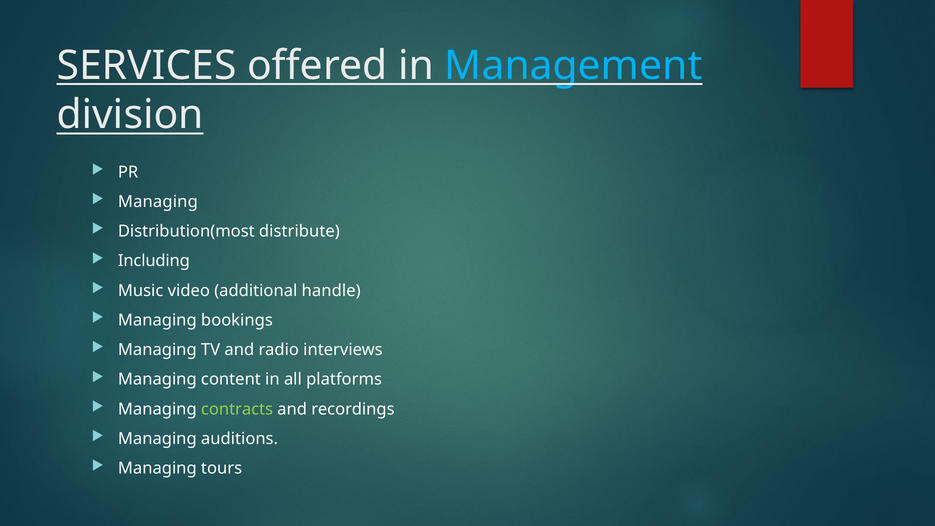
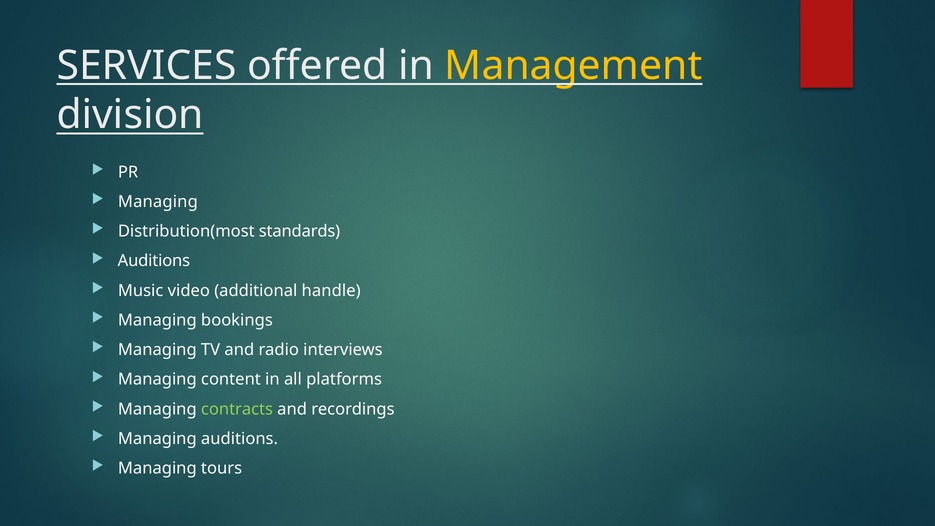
Management colour: light blue -> yellow (573, 66)
distribute: distribute -> standards (300, 231)
Including: Including -> Auditions (154, 261)
